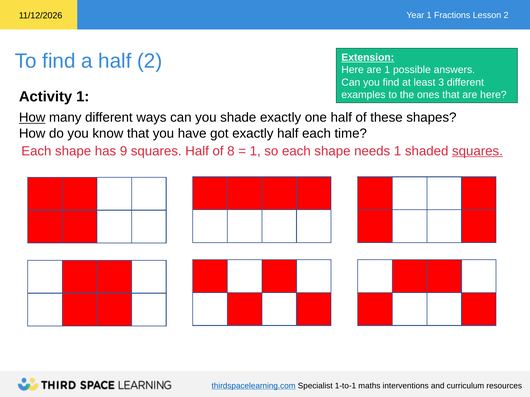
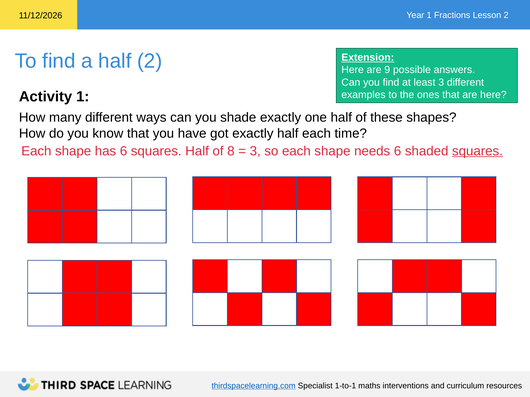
are 1: 1 -> 9 (387, 70)
How underline: present -> none (32, 118)
has 9: 9 -> 6 (124, 151)
1: 1 -> 3 (255, 151)
needs 1: 1 -> 6 (398, 151)
